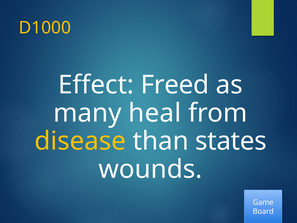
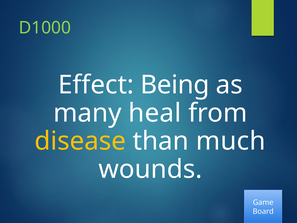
D1000 colour: yellow -> light green (45, 28)
Freed: Freed -> Being (175, 85)
states: states -> much (231, 141)
